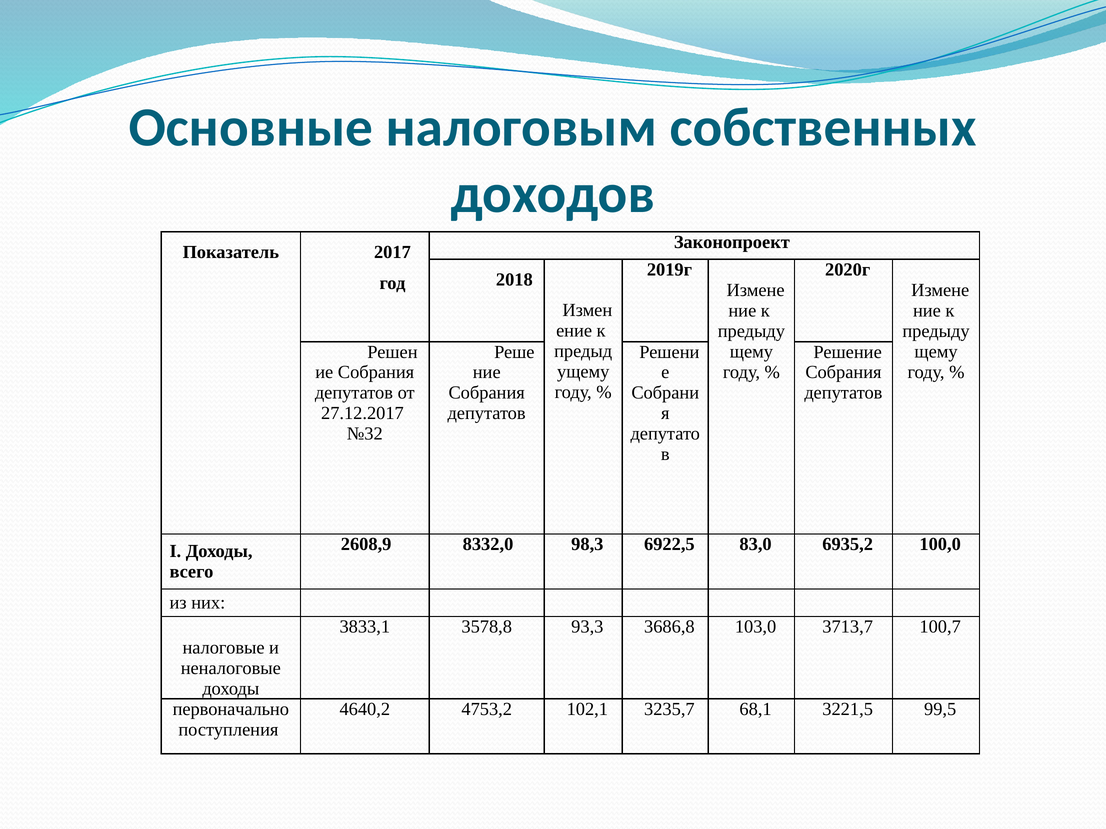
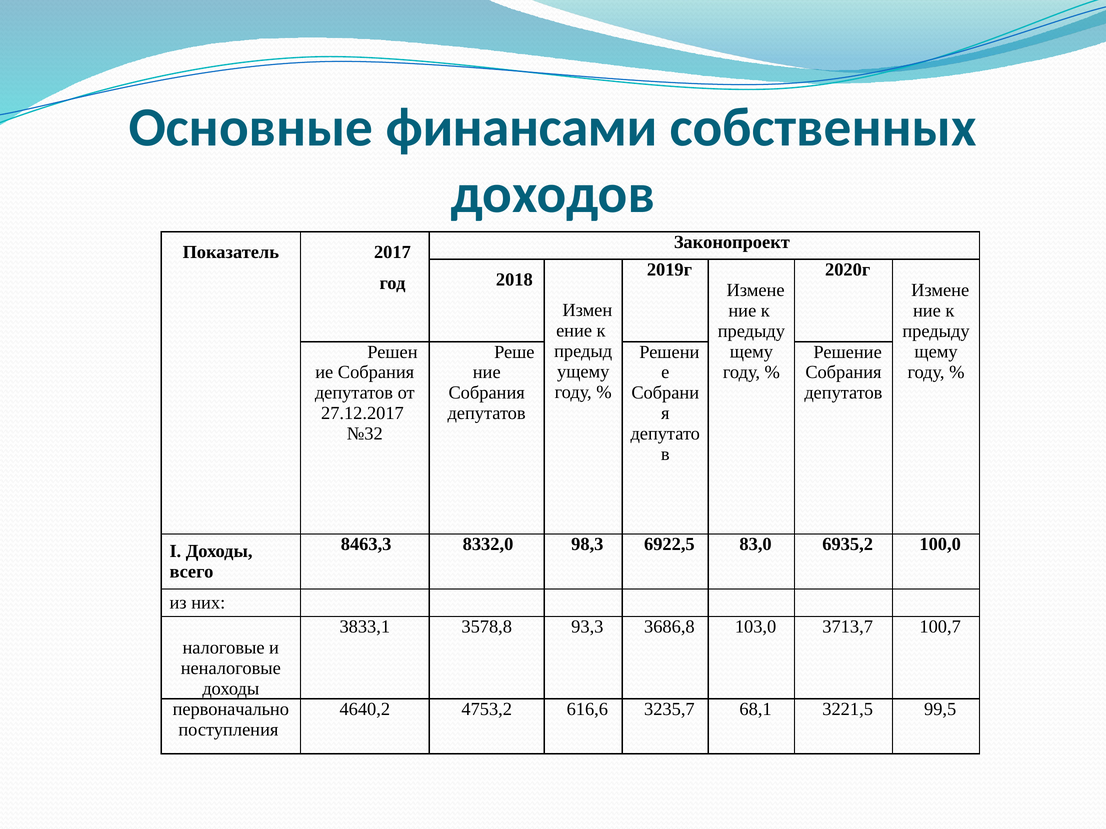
налоговым: налоговым -> финансами (522, 128)
2608,9: 2608,9 -> 8463,3 (366, 545)
102,1: 102,1 -> 616,6 (587, 710)
